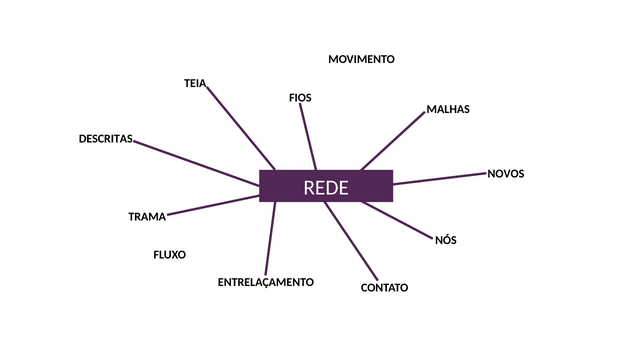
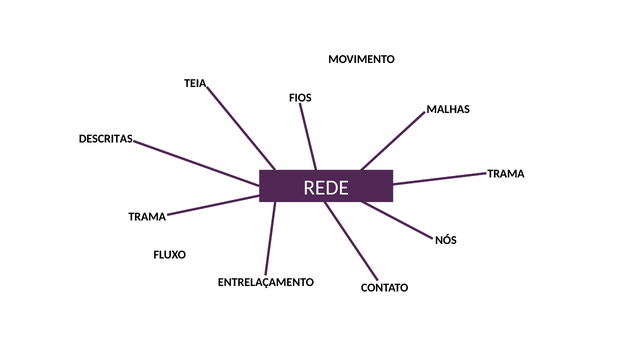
NOVOS: NOVOS -> TRAMA (506, 174)
